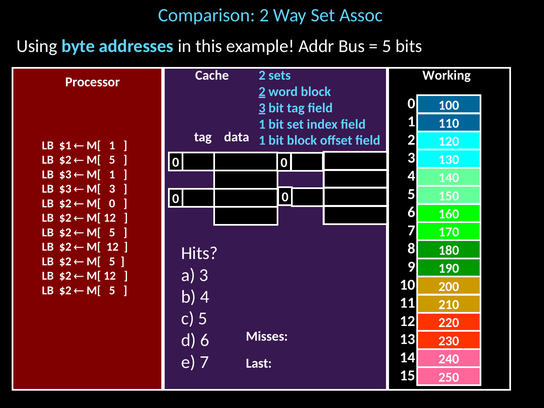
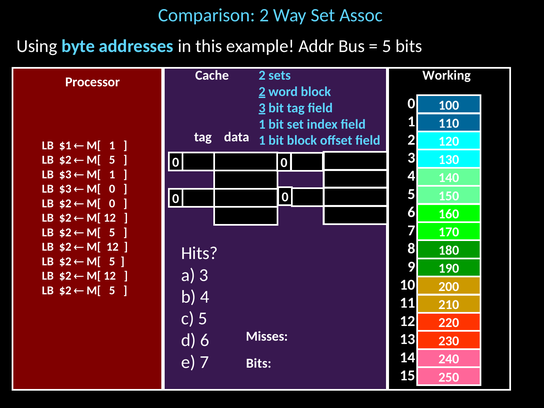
3: 3 -> 0 (112, 189)
Last: Last -> Bits (259, 363)
